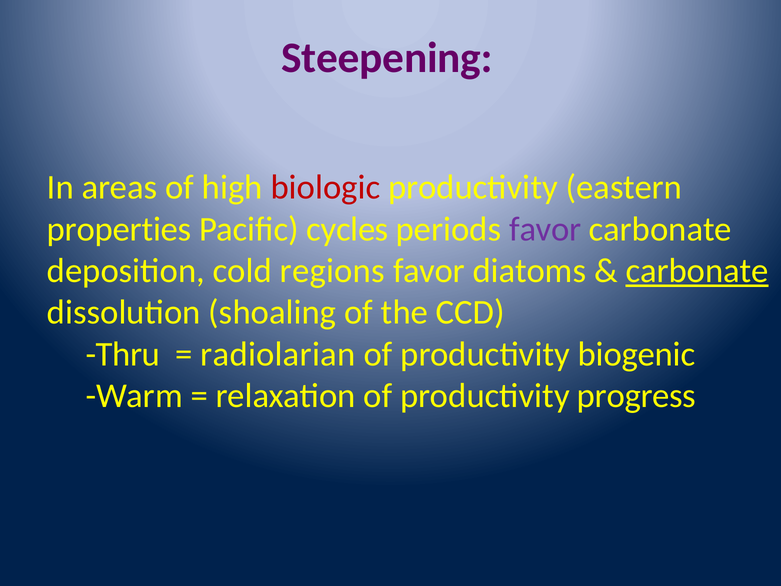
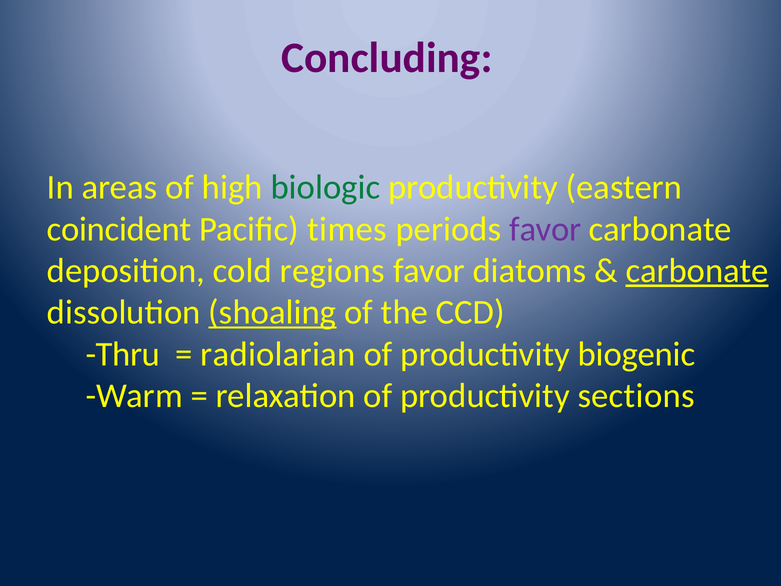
Steepening: Steepening -> Concluding (387, 58)
biologic colour: red -> green (325, 187)
properties: properties -> coincident (119, 229)
cycles: cycles -> times (347, 229)
shoaling underline: none -> present (272, 312)
progress: progress -> sections (636, 396)
